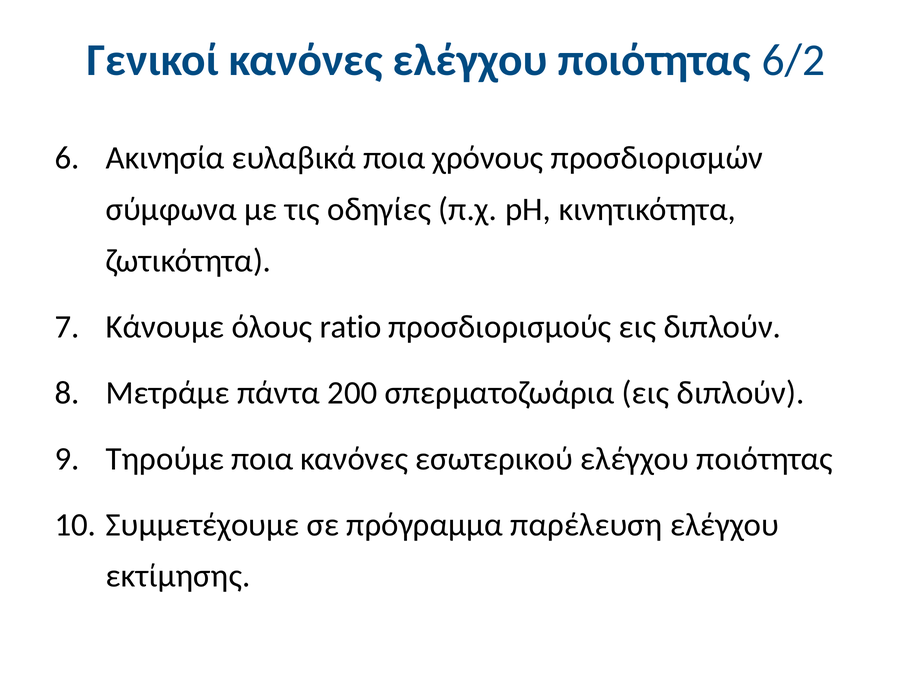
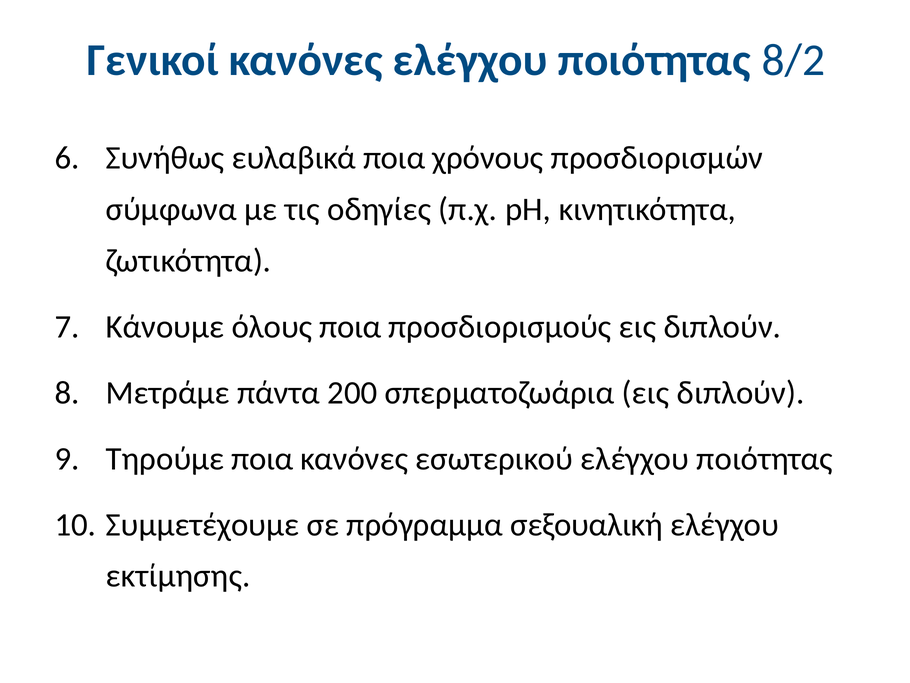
6/2: 6/2 -> 8/2 (793, 60)
Ακινησία: Ακινησία -> Συνήθως (165, 158)
όλους ratio: ratio -> ποια (351, 326)
παρέλευση: παρέλευση -> σεξουαλική (587, 524)
